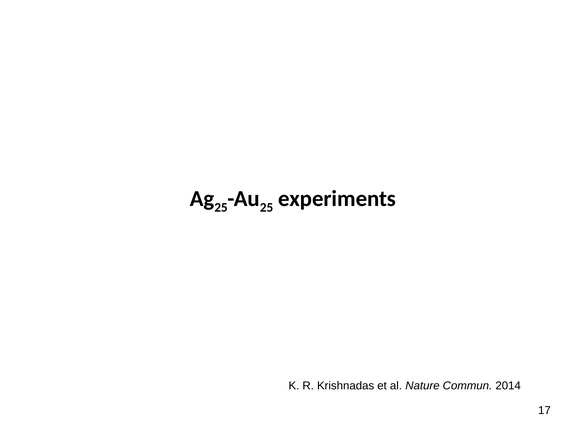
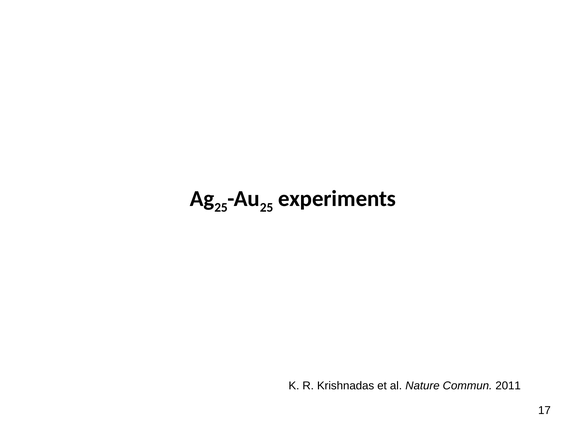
2014: 2014 -> 2011 (508, 386)
